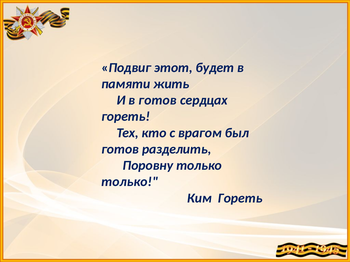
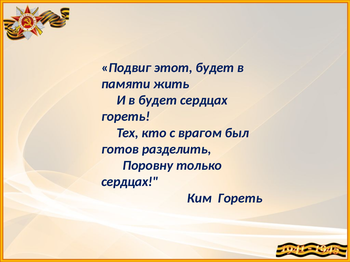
в готов: готов -> будет (158, 100)
только: только -> сердцах (130, 182)
